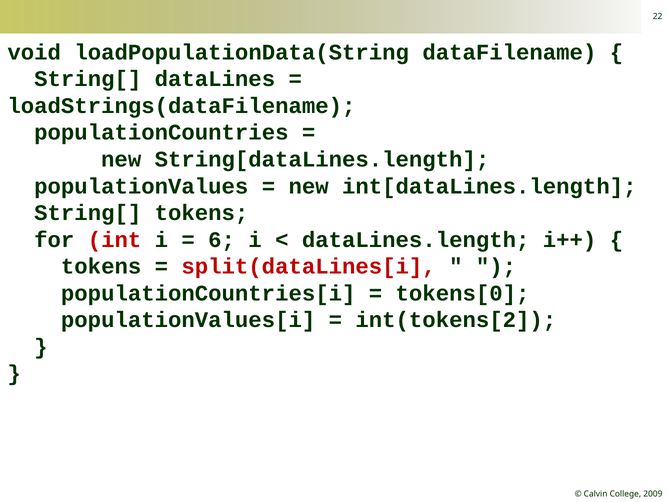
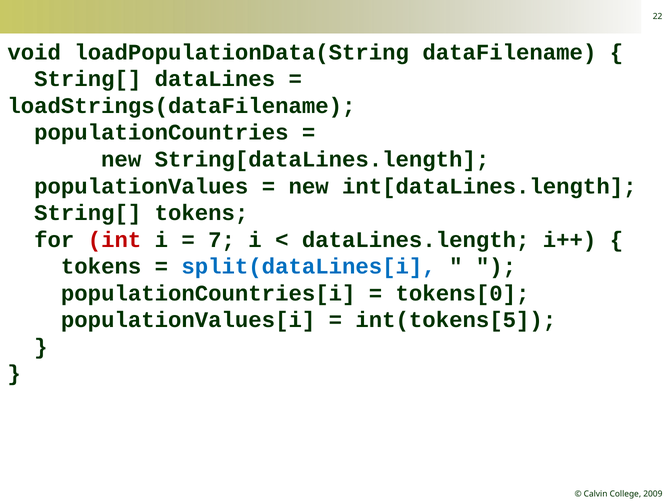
6: 6 -> 7 (222, 240)
split(dataLines[i colour: red -> blue (309, 266)
int(tokens[2: int(tokens[2 -> int(tokens[5 (456, 320)
